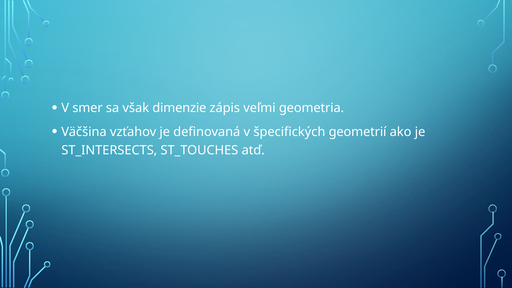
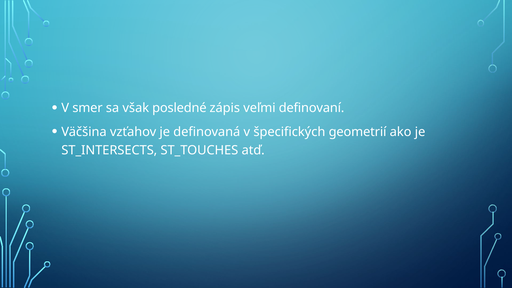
dimenzie: dimenzie -> posledné (179, 108)
geometria: geometria -> definovaní (312, 108)
